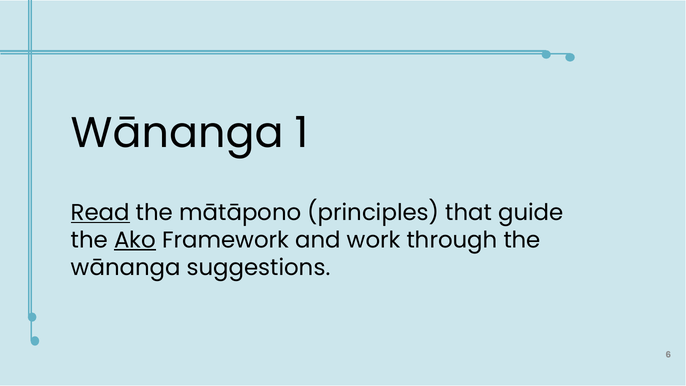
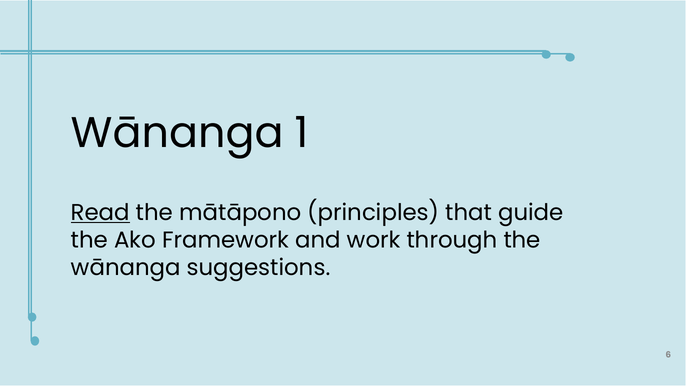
Ako underline: present -> none (135, 240)
